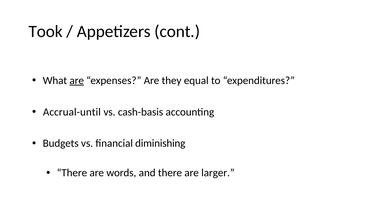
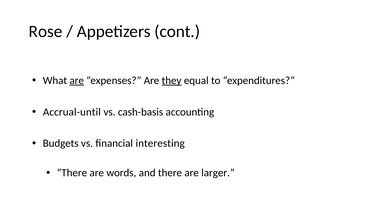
Took: Took -> Rose (46, 32)
they underline: none -> present (172, 81)
diminishing: diminishing -> interesting (160, 144)
